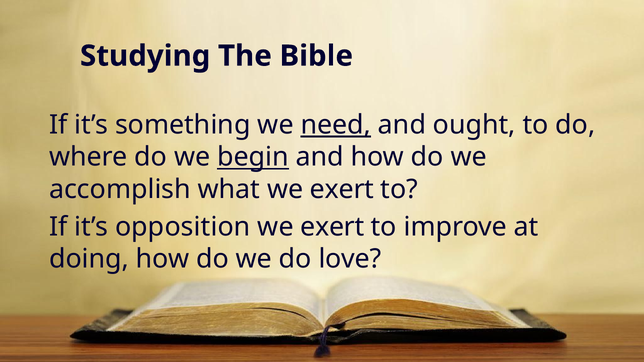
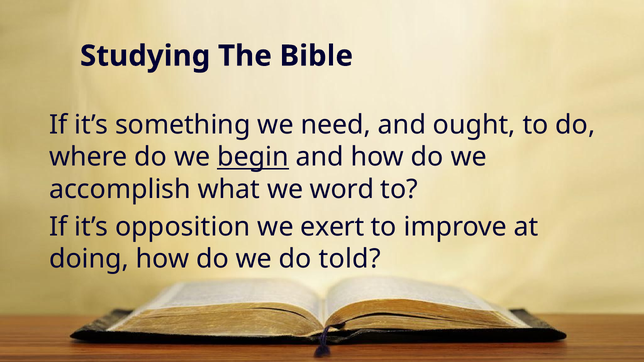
need underline: present -> none (336, 125)
what we exert: exert -> word (342, 189)
love: love -> told (350, 259)
